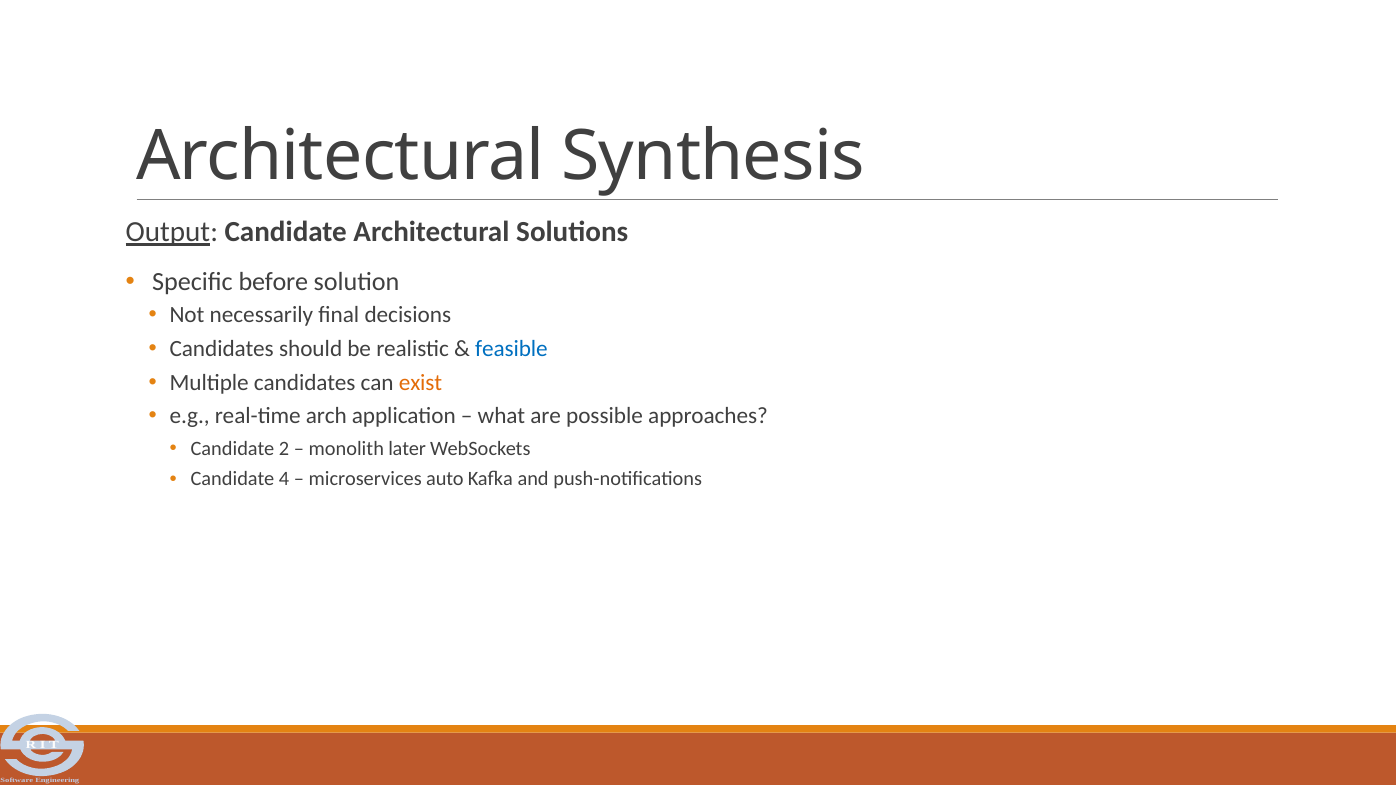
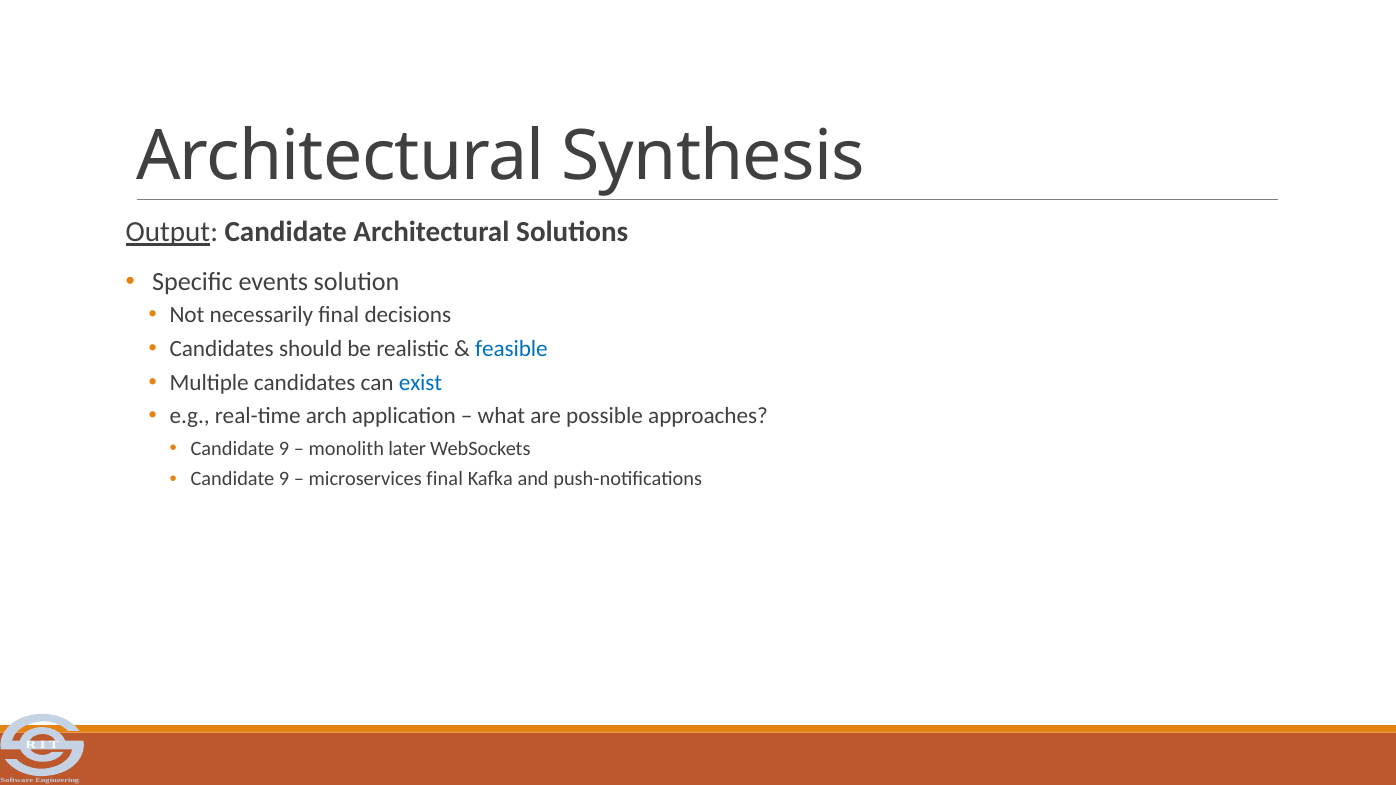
before: before -> events (273, 282)
exist colour: orange -> blue (421, 383)
2: 2 -> 9 (284, 449)
4: 4 -> 9 (284, 479)
microservices auto: auto -> final (445, 479)
